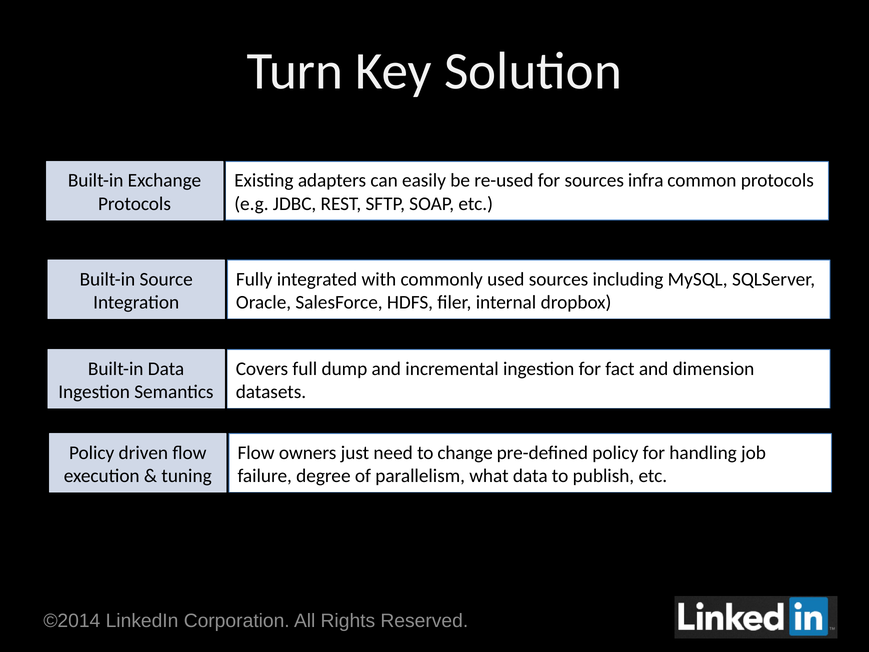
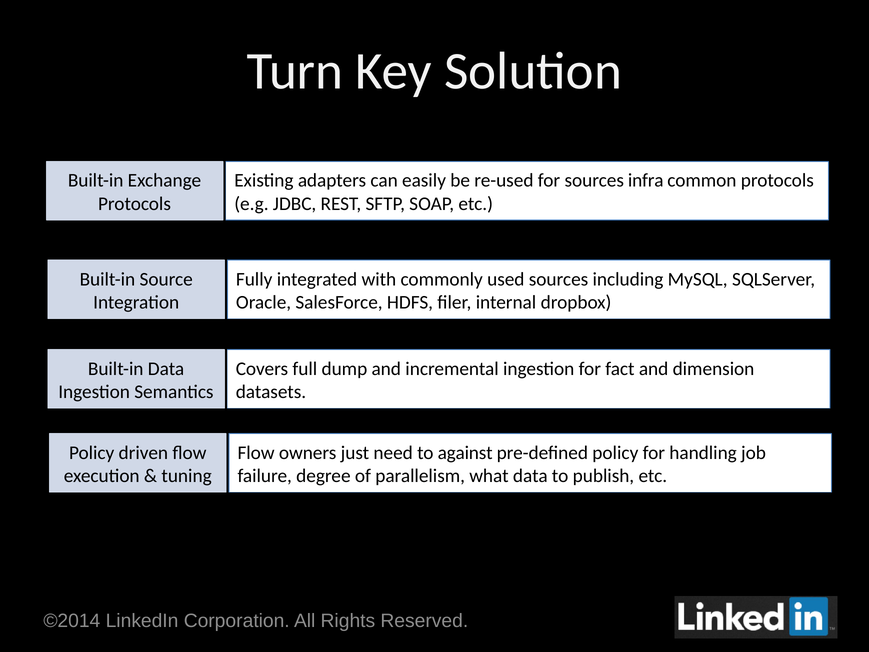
change: change -> against (465, 453)
